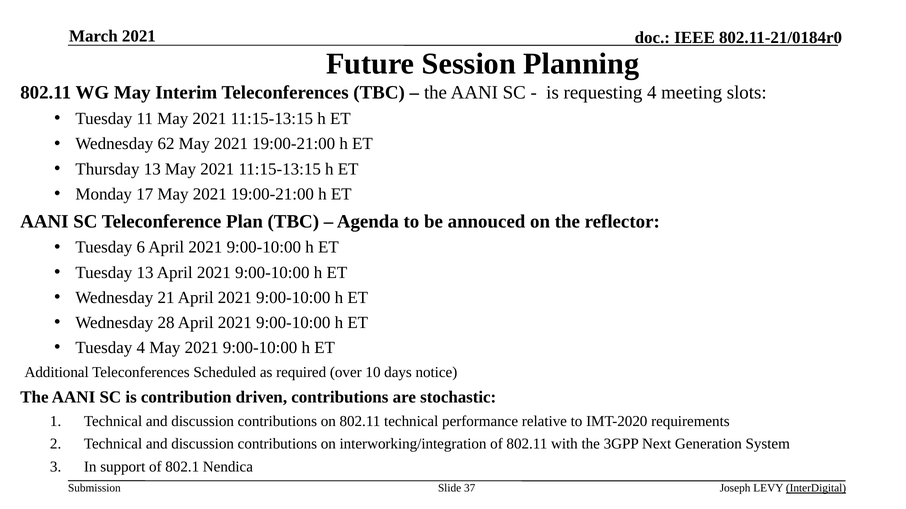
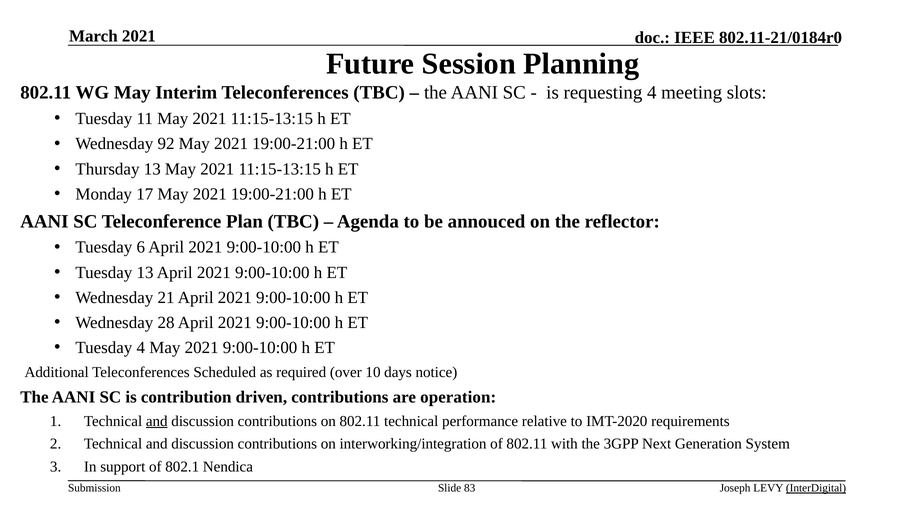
62: 62 -> 92 (166, 144)
stochastic: stochastic -> operation (458, 398)
and underline: none -> present (157, 422)
37: 37 -> 83 (470, 489)
